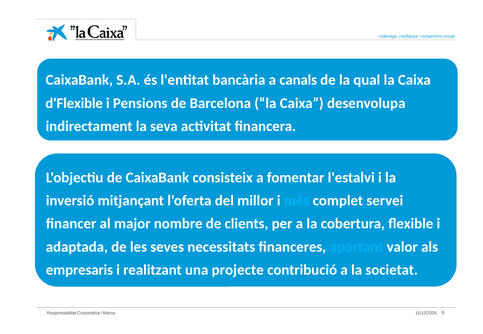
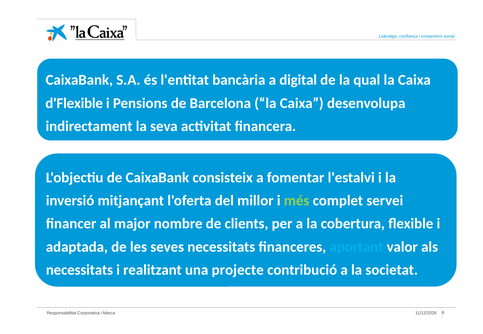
canals: canals -> digital (298, 80)
més colour: light blue -> light green (297, 201)
empresaris: empresaris -> necessitats (79, 270)
